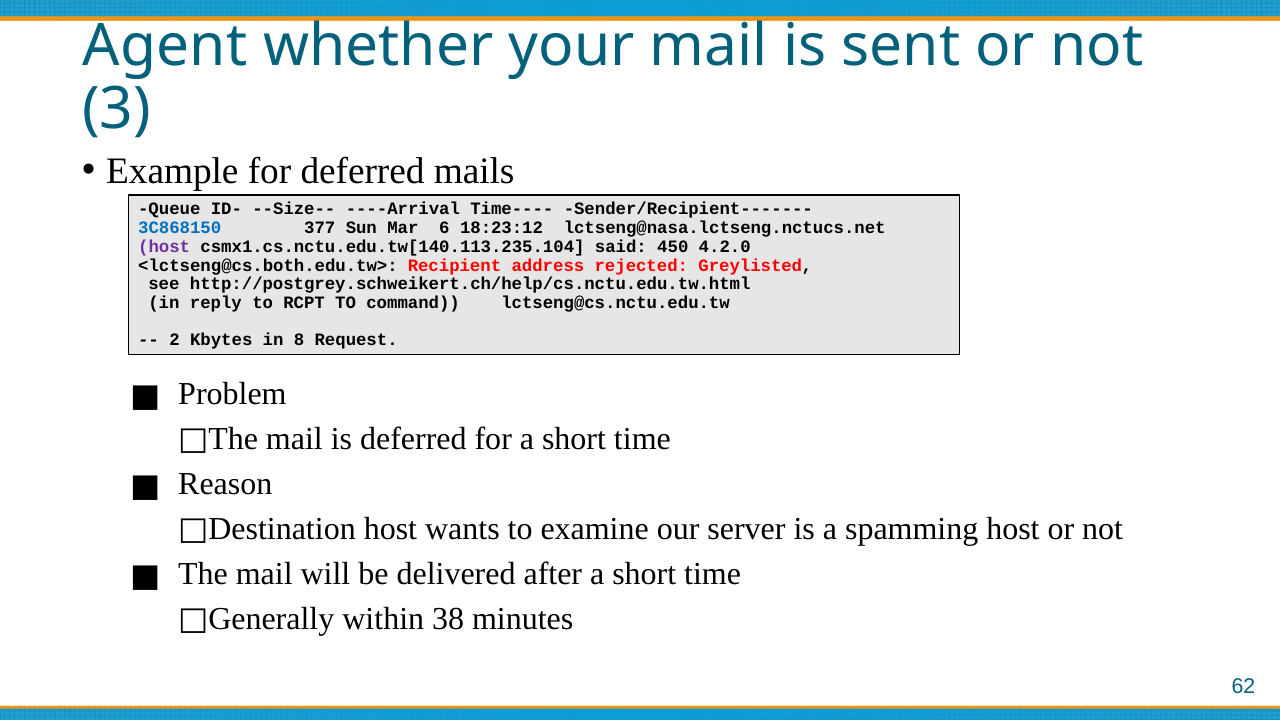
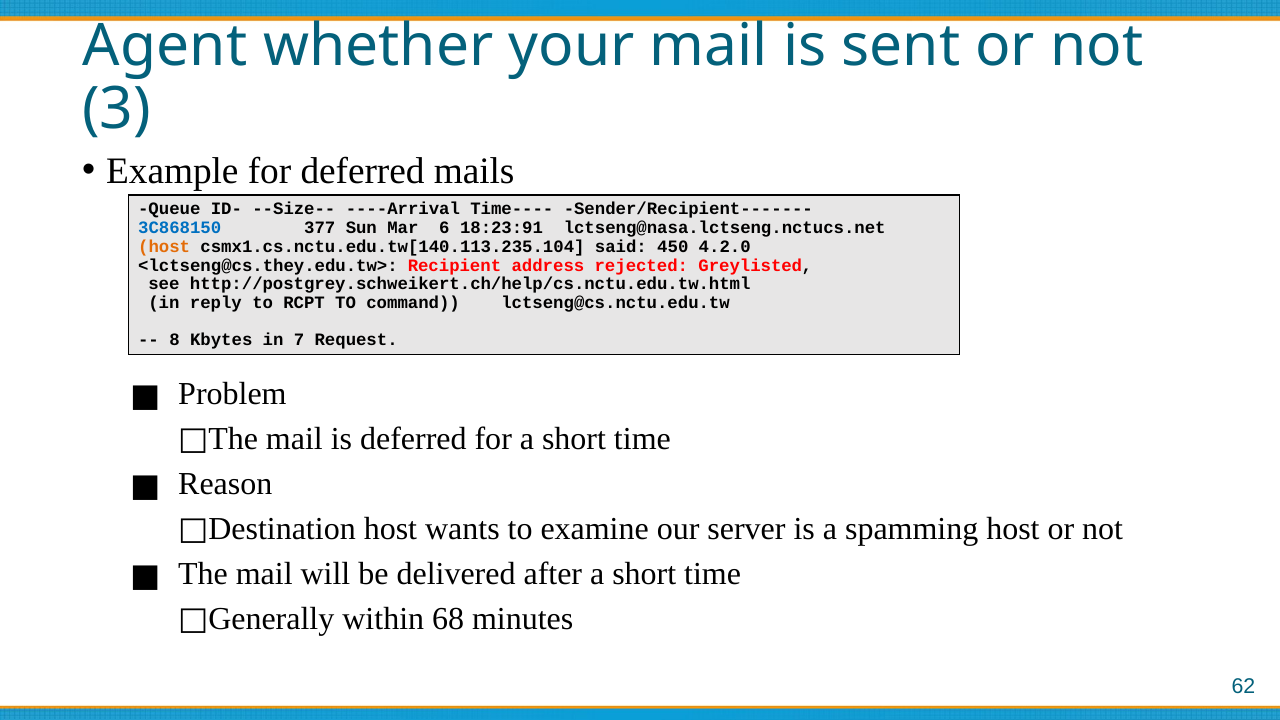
18:23:12: 18:23:12 -> 18:23:91 (502, 228)
host colour: purple -> orange (164, 247)
<lctseng@cs.both.edu.tw>: <lctseng@cs.both.edu.tw> -> <lctseng@cs.they.edu.tw> (268, 265)
2: 2 -> 8 (174, 340)
8: 8 -> 7 (299, 340)
38: 38 -> 68 (448, 619)
